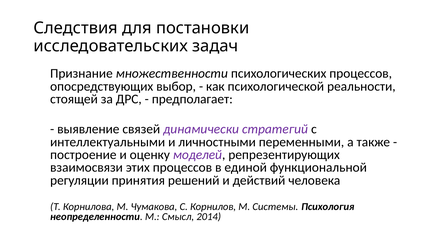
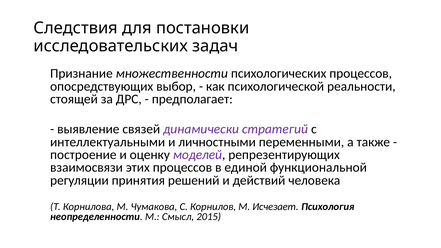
Системы: Системы -> Исчезает (275, 207)
2014: 2014 -> 2015 (209, 217)
